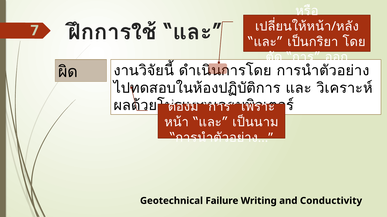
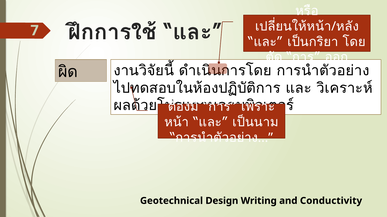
Failure: Failure -> Design (222, 201)
